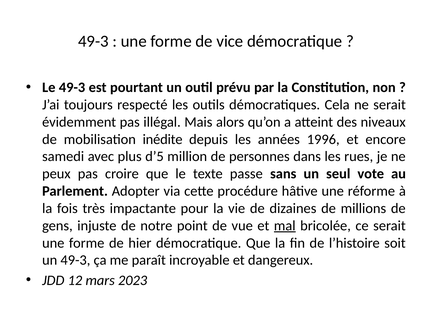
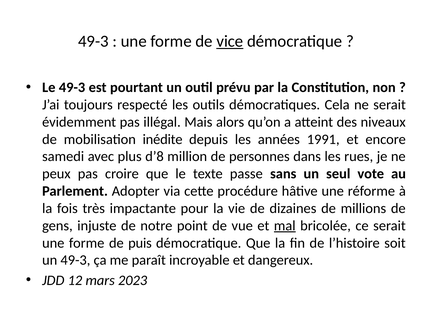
vice underline: none -> present (230, 41)
1996: 1996 -> 1991 (323, 139)
d’5: d’5 -> d’8 (155, 157)
hier: hier -> puis (140, 243)
